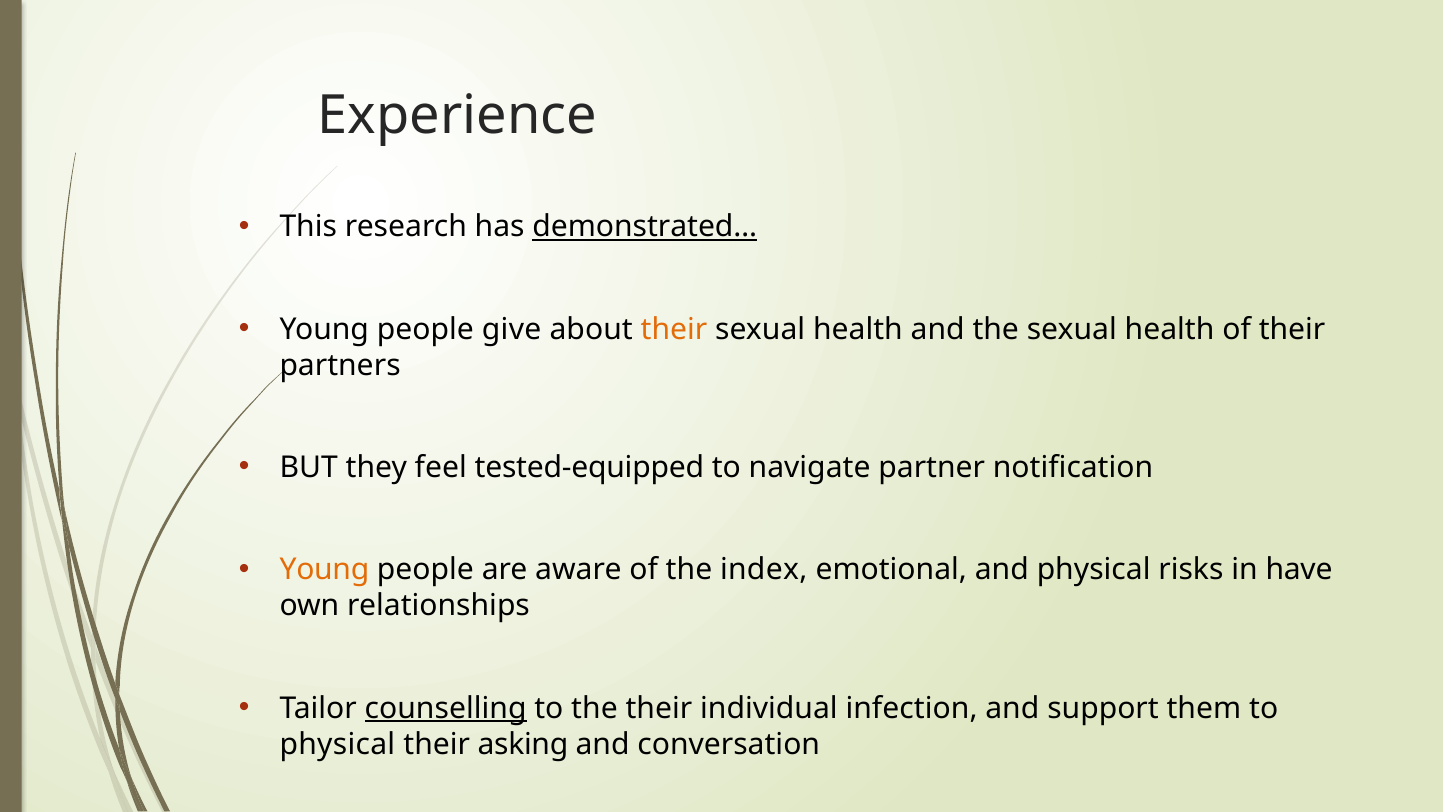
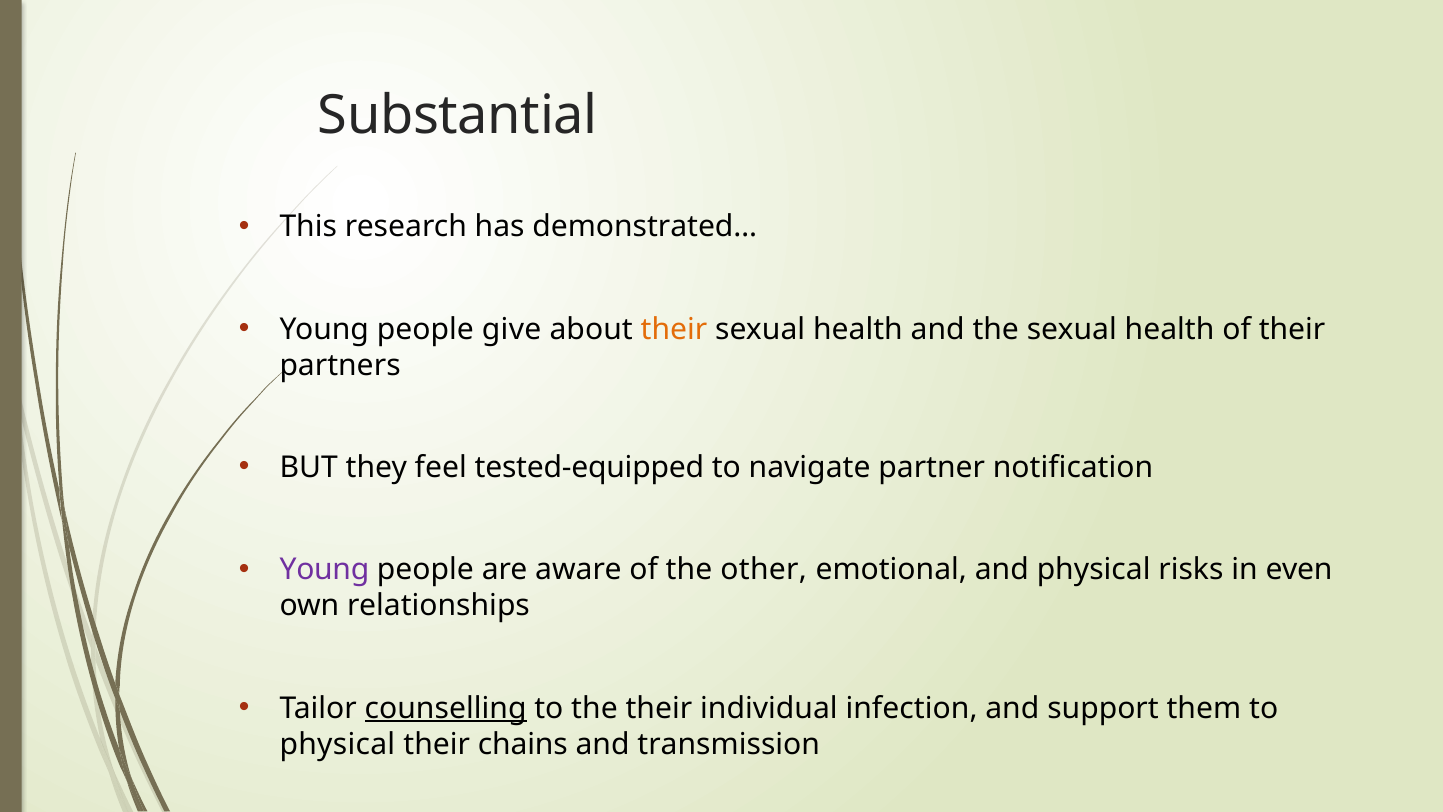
Experience: Experience -> Substantial (458, 116)
demonstrated… underline: present -> none (645, 227)
Young colour: orange -> purple (324, 570)
index: index -> other (764, 570)
have: have -> even (1299, 570)
asking: asking -> chains (523, 744)
conversation: conversation -> transmission (729, 744)
